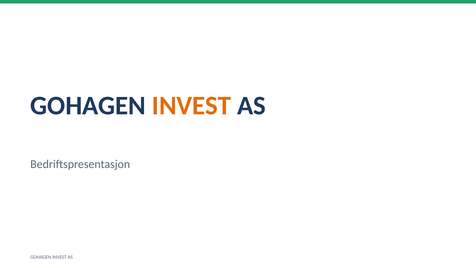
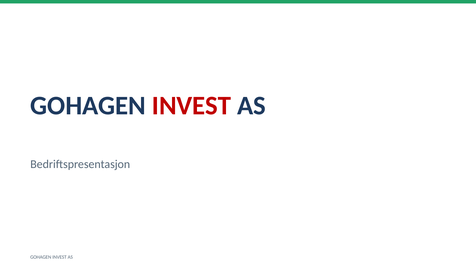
INVEST colour: orange -> red (192, 106)
